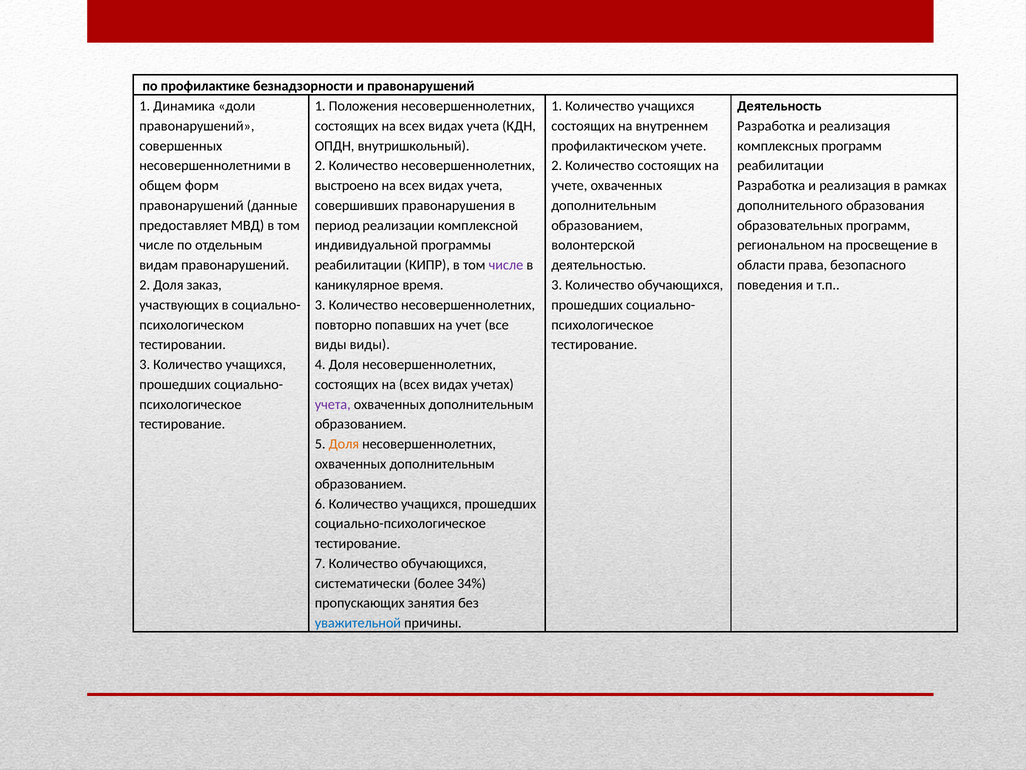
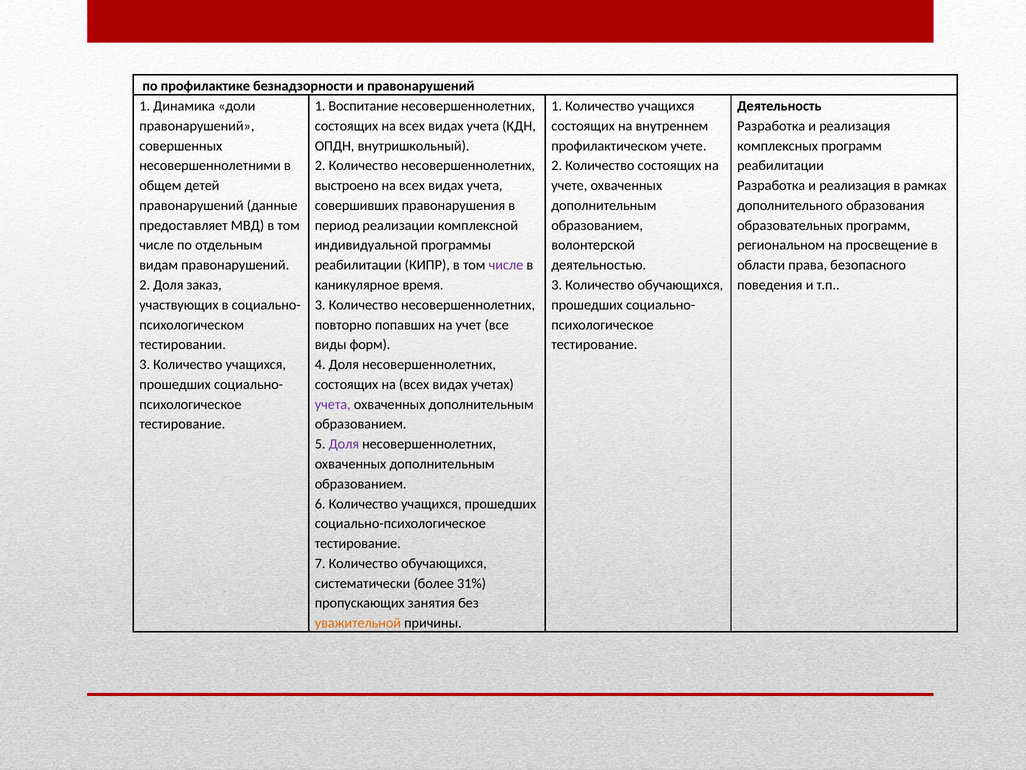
Положения: Положения -> Воспитание (363, 106)
форм: форм -> детей (202, 186)
виды виды: виды -> форм (370, 344)
Доля colour: orange -> purple (344, 444)
34%: 34% -> 31% (472, 583)
уважительной colour: blue -> orange (358, 623)
